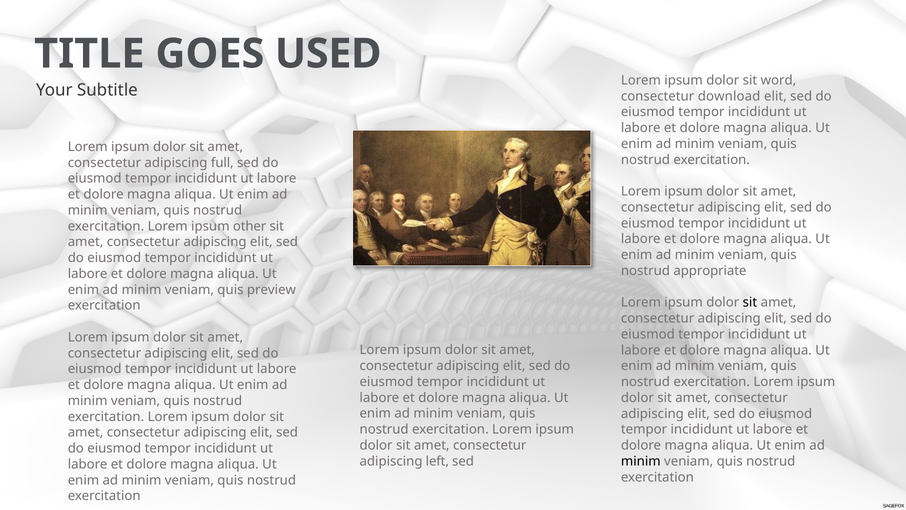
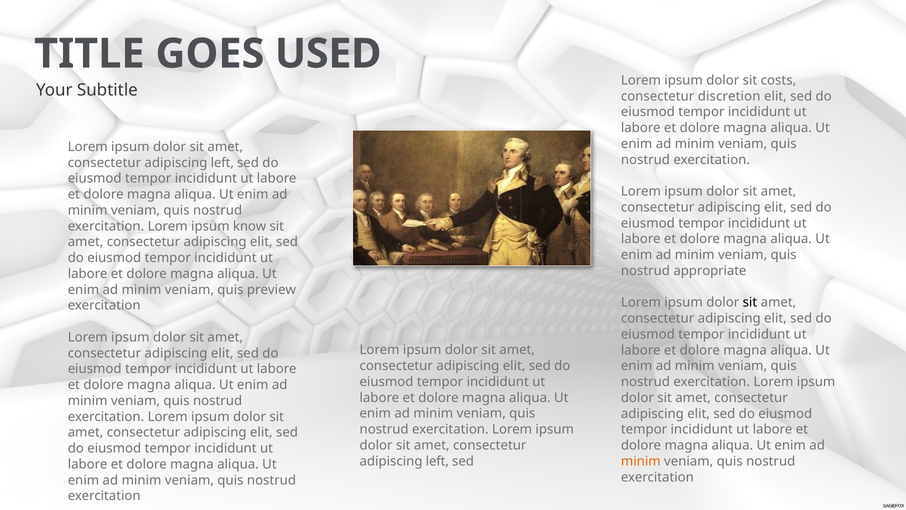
word: word -> costs (778, 80)
download: download -> discretion (729, 96)
full: full -> left (222, 163)
other: other -> know (250, 226)
minim colour: black -> orange (641, 461)
